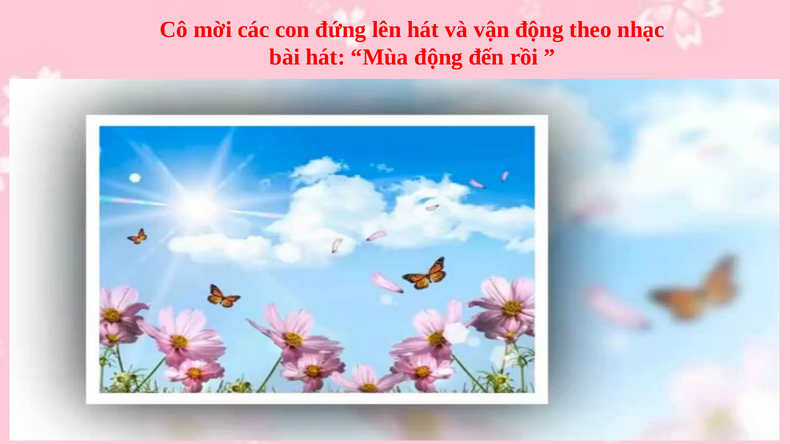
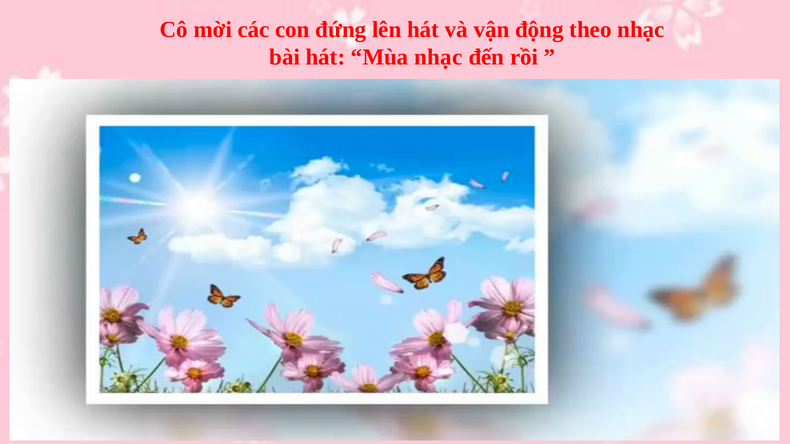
Mùa động: động -> nhạc (438, 57)
